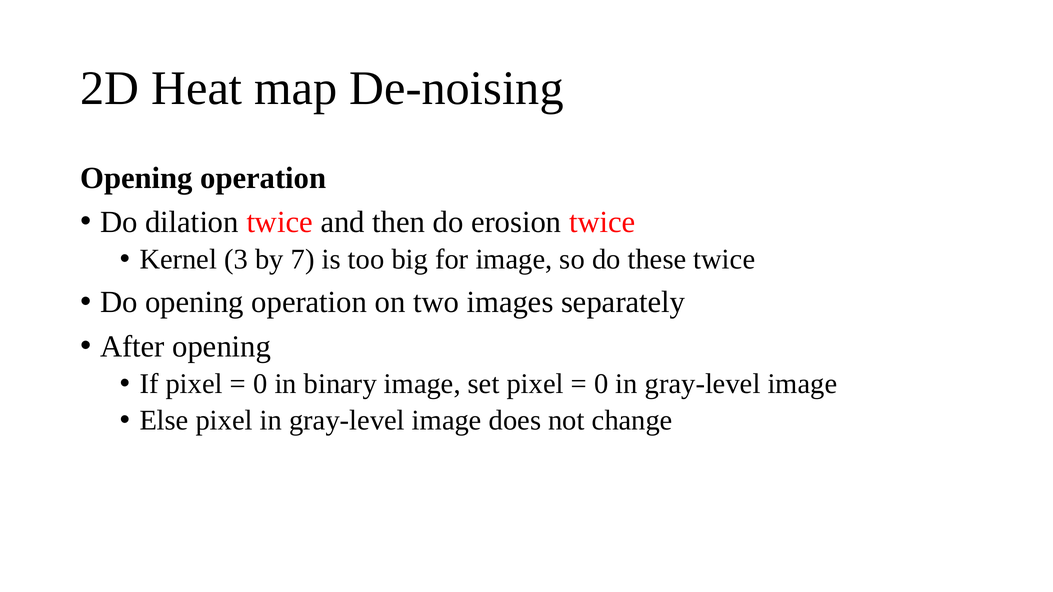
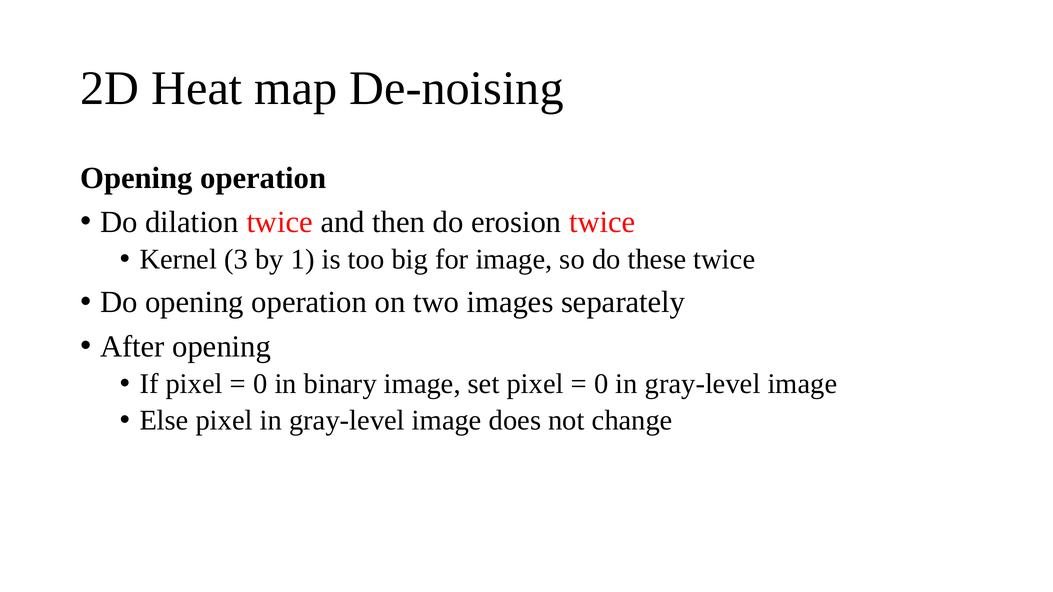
7: 7 -> 1 (303, 260)
